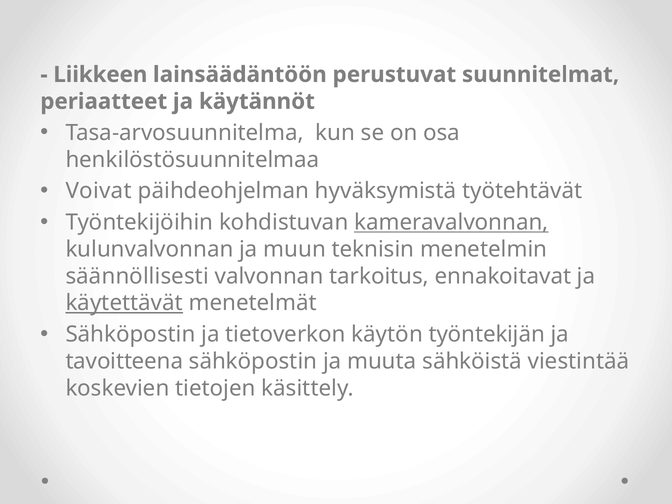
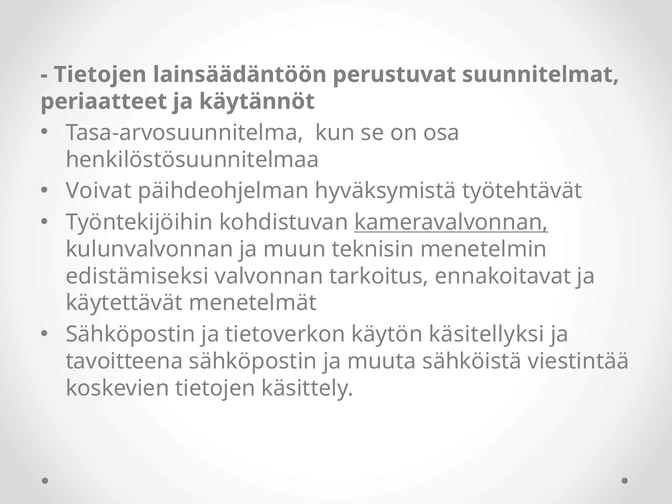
Liikkeen: Liikkeen -> Tietojen (100, 75)
säännöllisesti: säännöllisesti -> edistämiseksi (137, 276)
käytettävät underline: present -> none (124, 303)
työntekijän: työntekijän -> käsitellyksi (487, 334)
